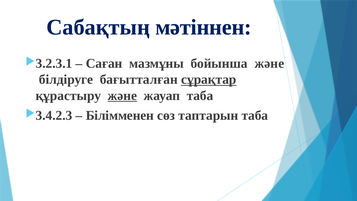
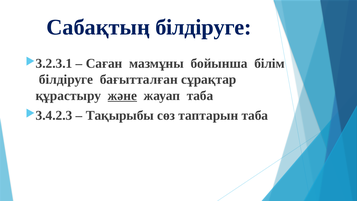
Сабақтың мәтіннен: мәтіннен -> білдіруге (203, 27)
бойынша және: және -> білім (270, 63)
сұрақтар underline: present -> none (209, 80)
Білімменен: Білімменен -> Тақырыбы (120, 115)
